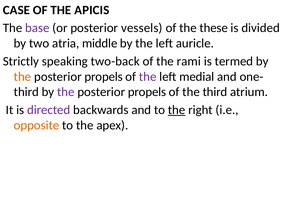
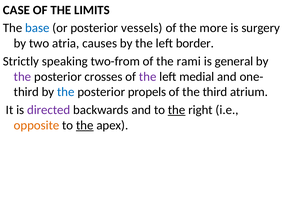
APICIS: APICIS -> LIMITS (92, 10)
base colour: purple -> blue (37, 28)
these: these -> more (214, 28)
divided: divided -> surgery (261, 28)
middle: middle -> causes (100, 43)
auricle: auricle -> border (195, 43)
two-back: two-back -> two-from (115, 61)
termed: termed -> general (234, 61)
the colour: orange -> purple (22, 77)
propels: propels -> crosses (104, 77)
the colour: purple -> blue (66, 92)
the underline: none -> present (85, 126)
